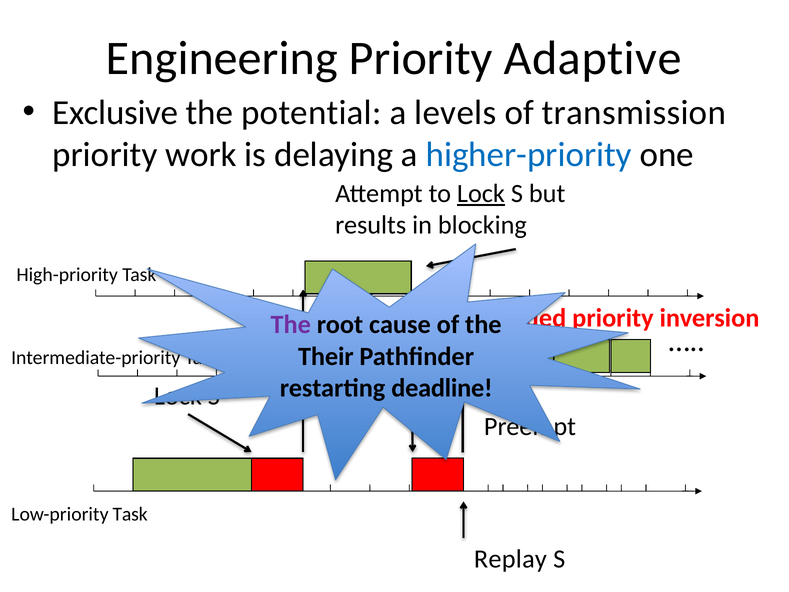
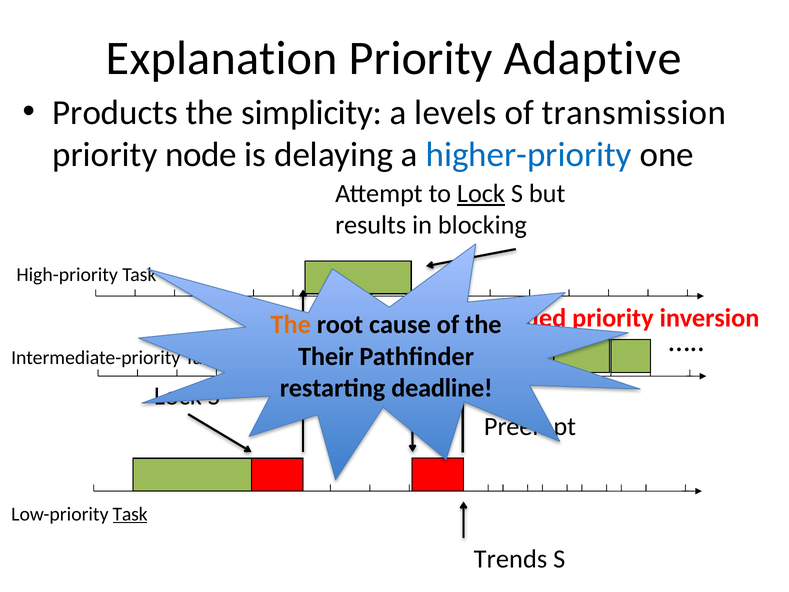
Engineering: Engineering -> Explanation (222, 58)
Exclusive: Exclusive -> Products (115, 113)
potential: potential -> simplicity (312, 113)
work: work -> node (201, 155)
The colour: purple -> orange (291, 325)
Task underline: none -> present (130, 514)
Replay: Replay -> Trends (510, 559)
